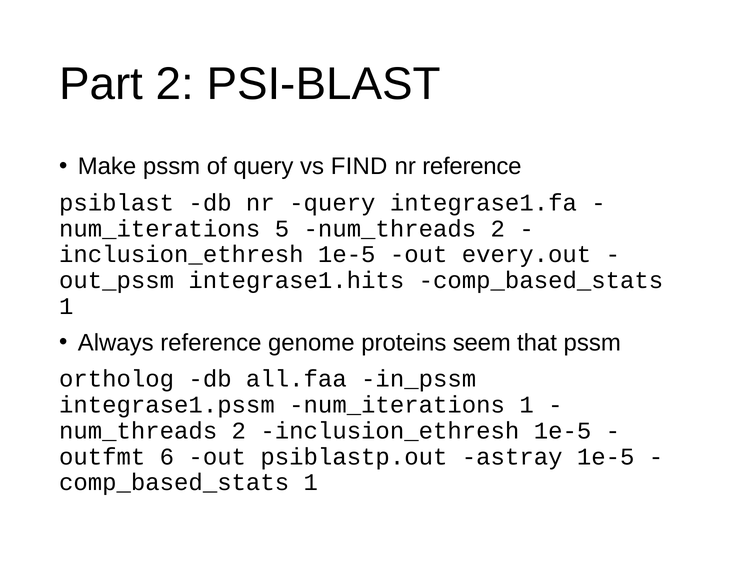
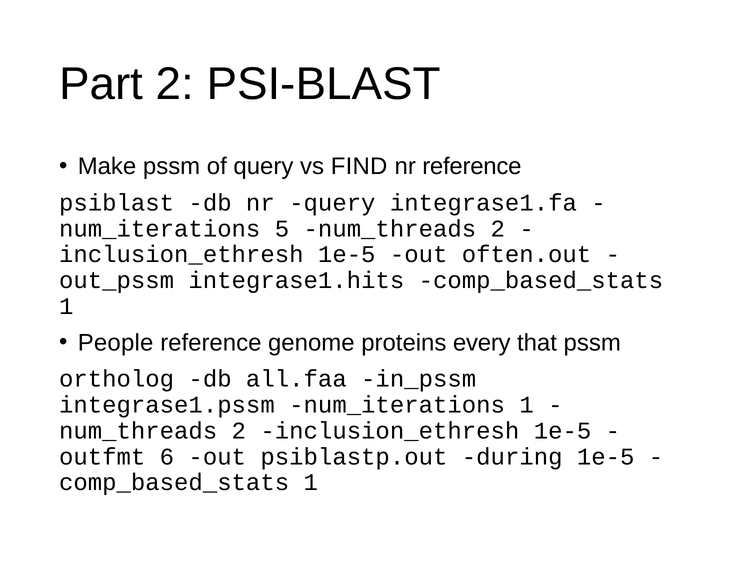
every.out: every.out -> often.out (527, 254)
Always: Always -> People (116, 342)
seem: seem -> every (482, 342)
astray: astray -> during (512, 456)
